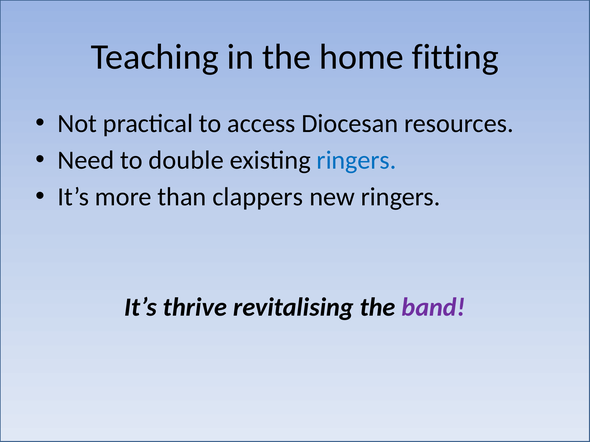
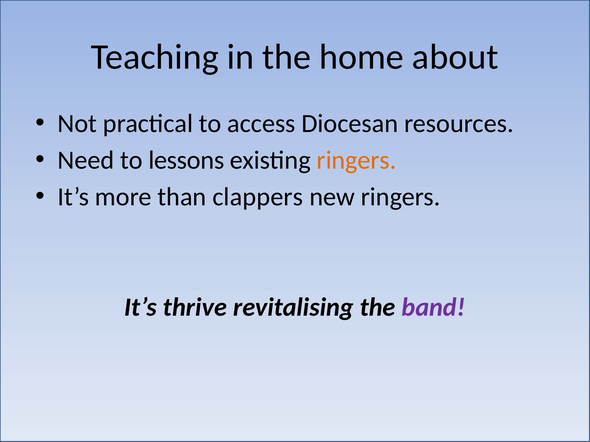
fitting: fitting -> about (455, 57)
double: double -> lessons (186, 160)
ringers colour: blue -> orange (357, 160)
